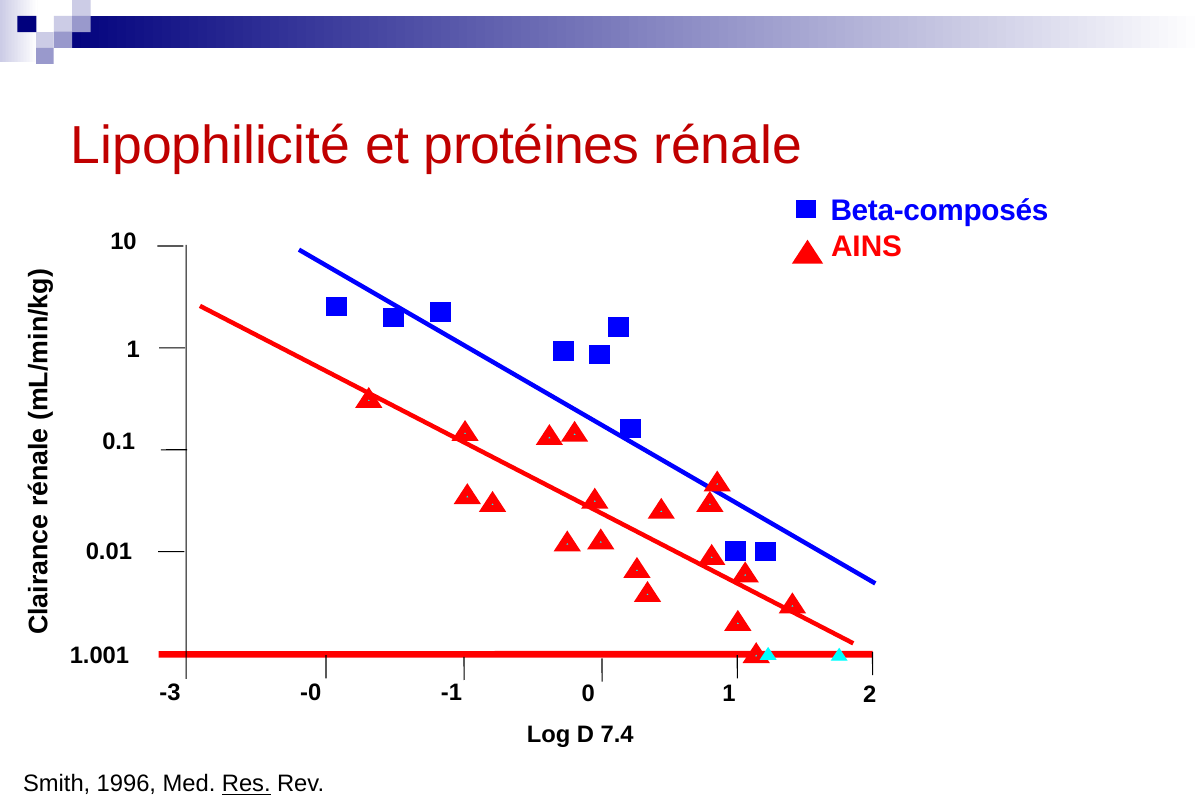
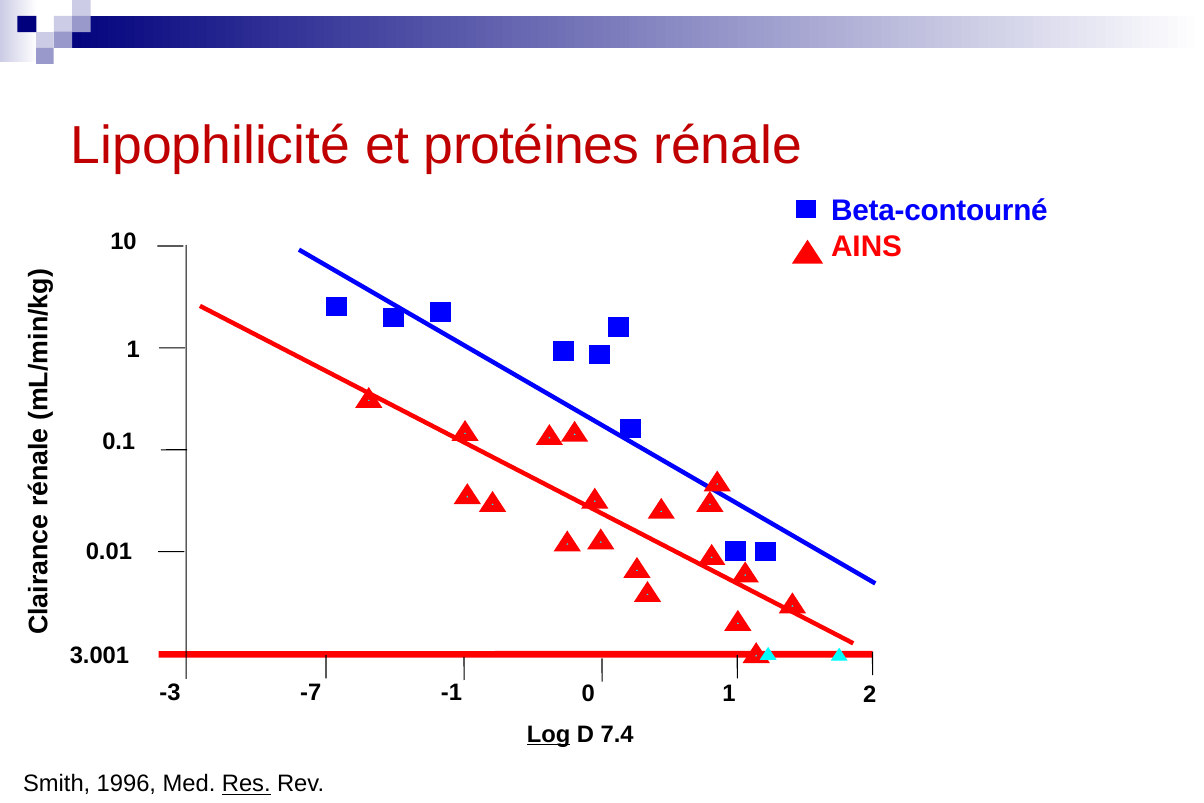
Beta-composés: Beta-composés -> Beta-contourné (939, 211)
1.001: 1.001 -> 3.001 (99, 655)
-0: -0 -> -7 (311, 692)
Log underline: none -> present (549, 734)
